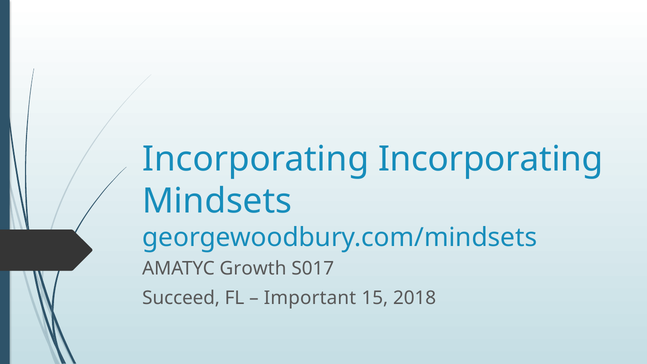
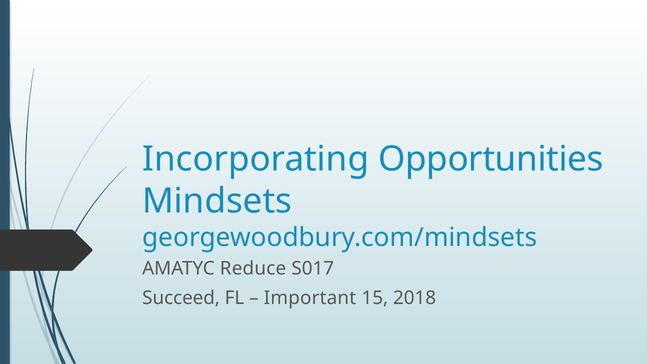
Incorporating Incorporating: Incorporating -> Opportunities (491, 159)
Growth: Growth -> Reduce (253, 269)
